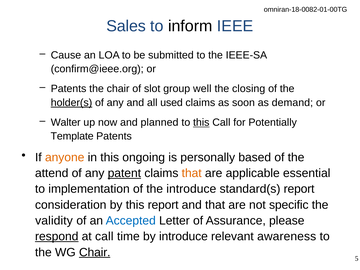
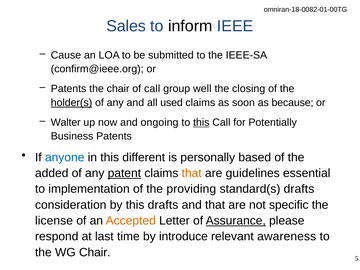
of slot: slot -> call (152, 89)
demand: demand -> because (293, 103)
planned: planned -> ongoing (160, 122)
Template: Template -> Business (72, 136)
anyone colour: orange -> blue (65, 157)
ongoing: ongoing -> different (144, 157)
attend: attend -> added (52, 173)
applicable: applicable -> guidelines (253, 173)
the introduce: introduce -> providing (191, 189)
standard(s report: report -> drafts (299, 189)
this report: report -> drafts (163, 205)
validity: validity -> license (54, 221)
Accepted colour: blue -> orange (131, 221)
Assurance underline: none -> present (236, 221)
respond underline: present -> none (57, 236)
at call: call -> last (104, 236)
Chair underline: present -> none (95, 252)
